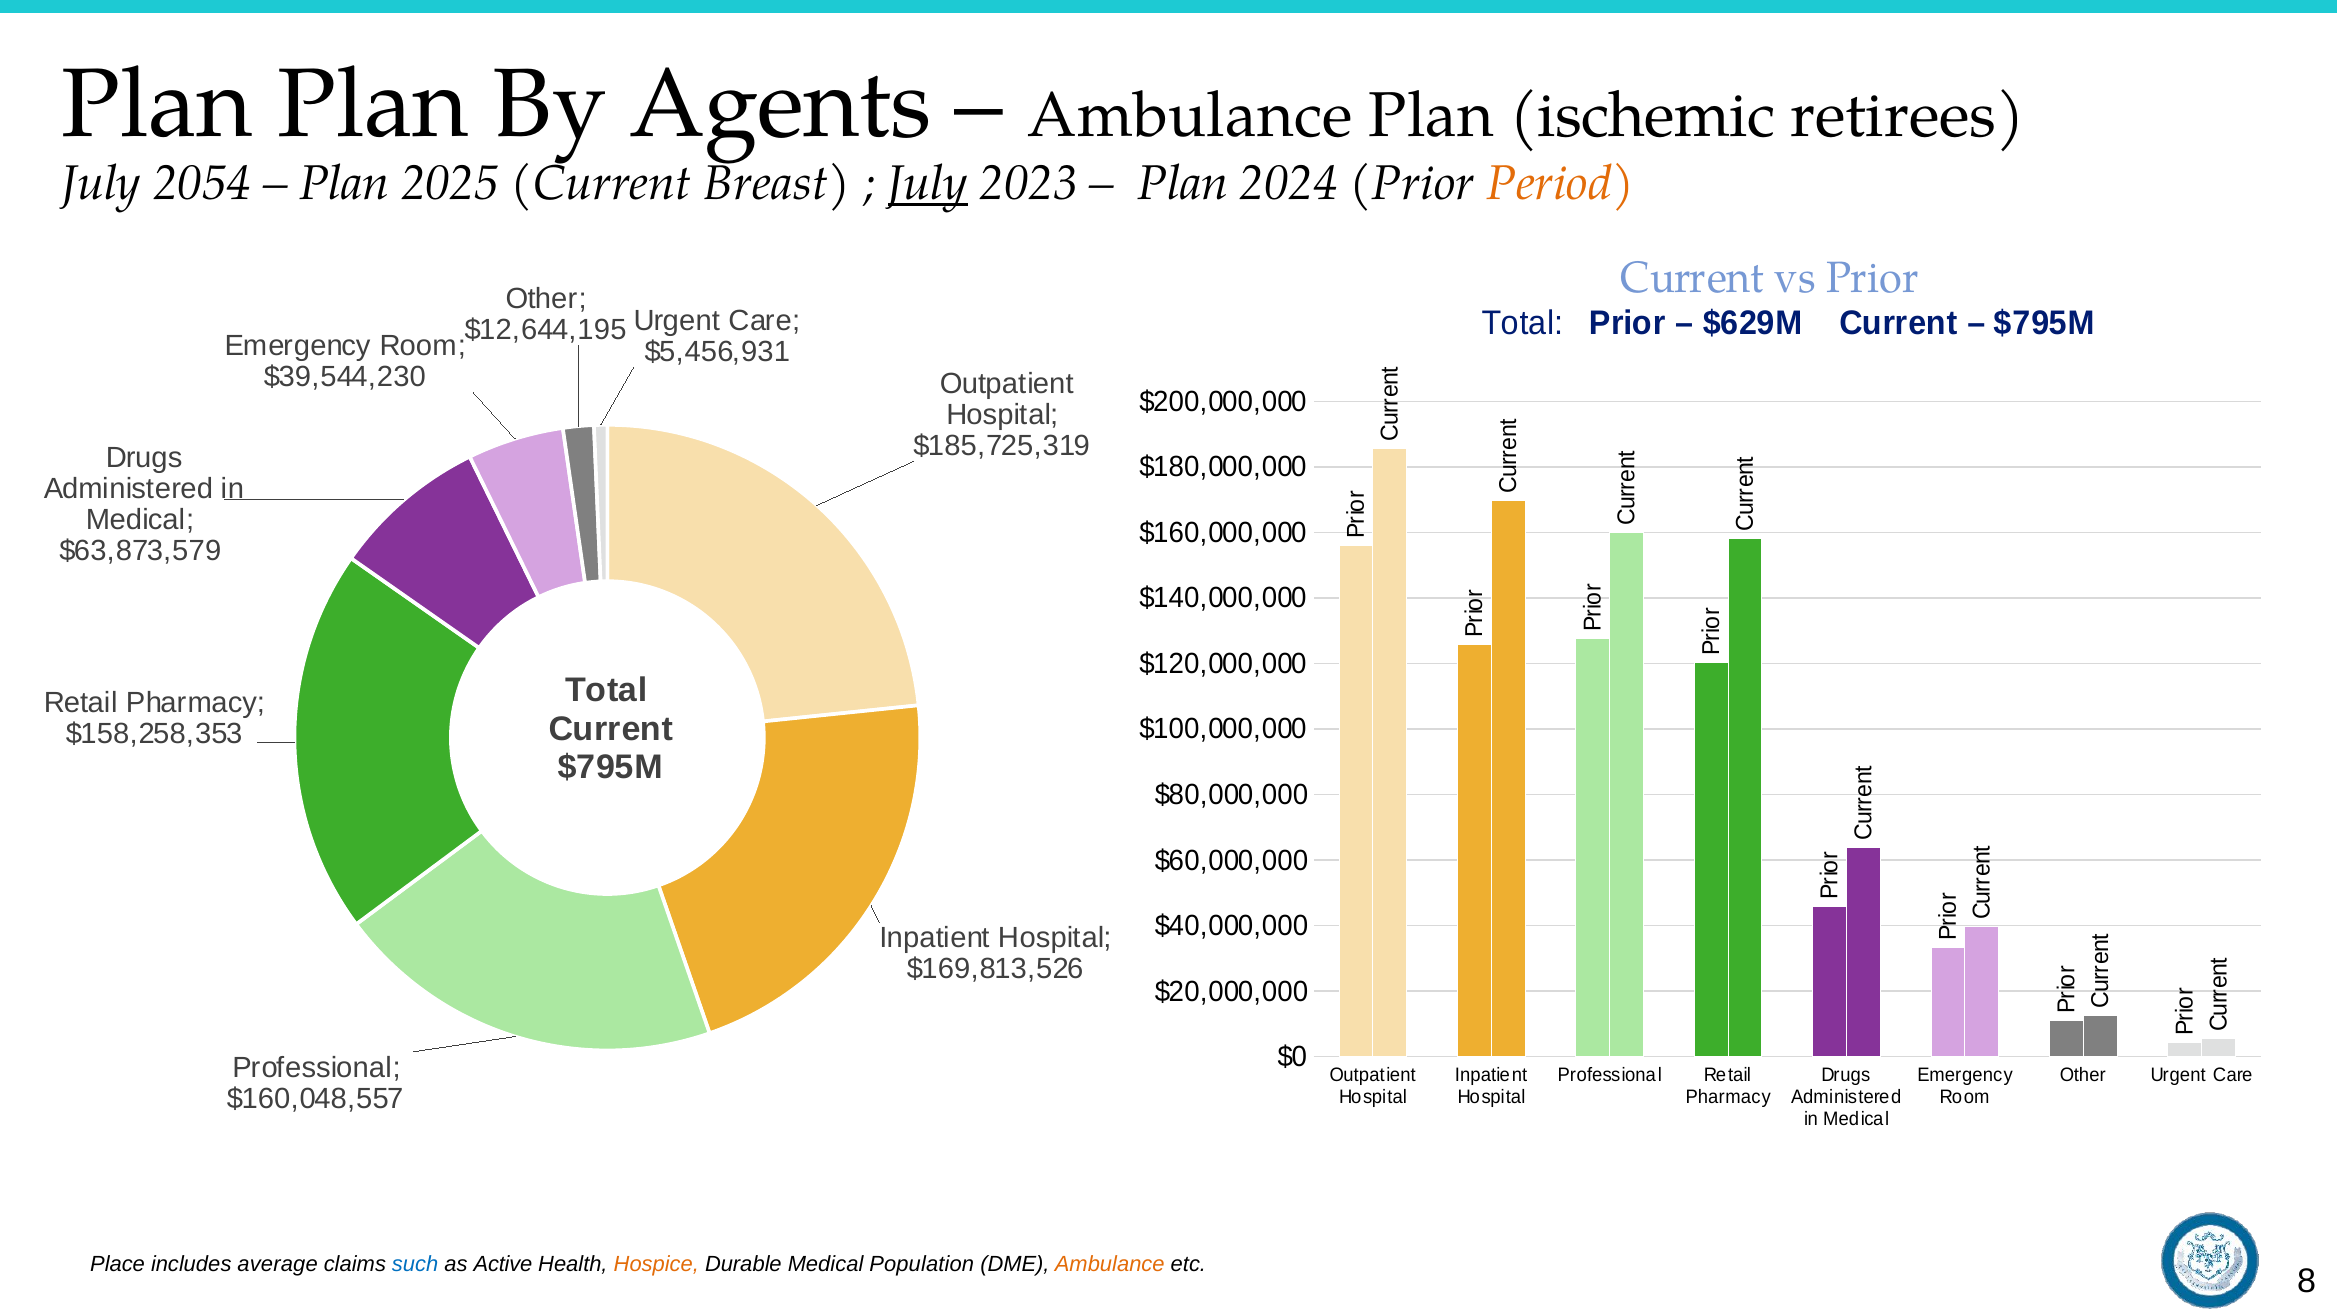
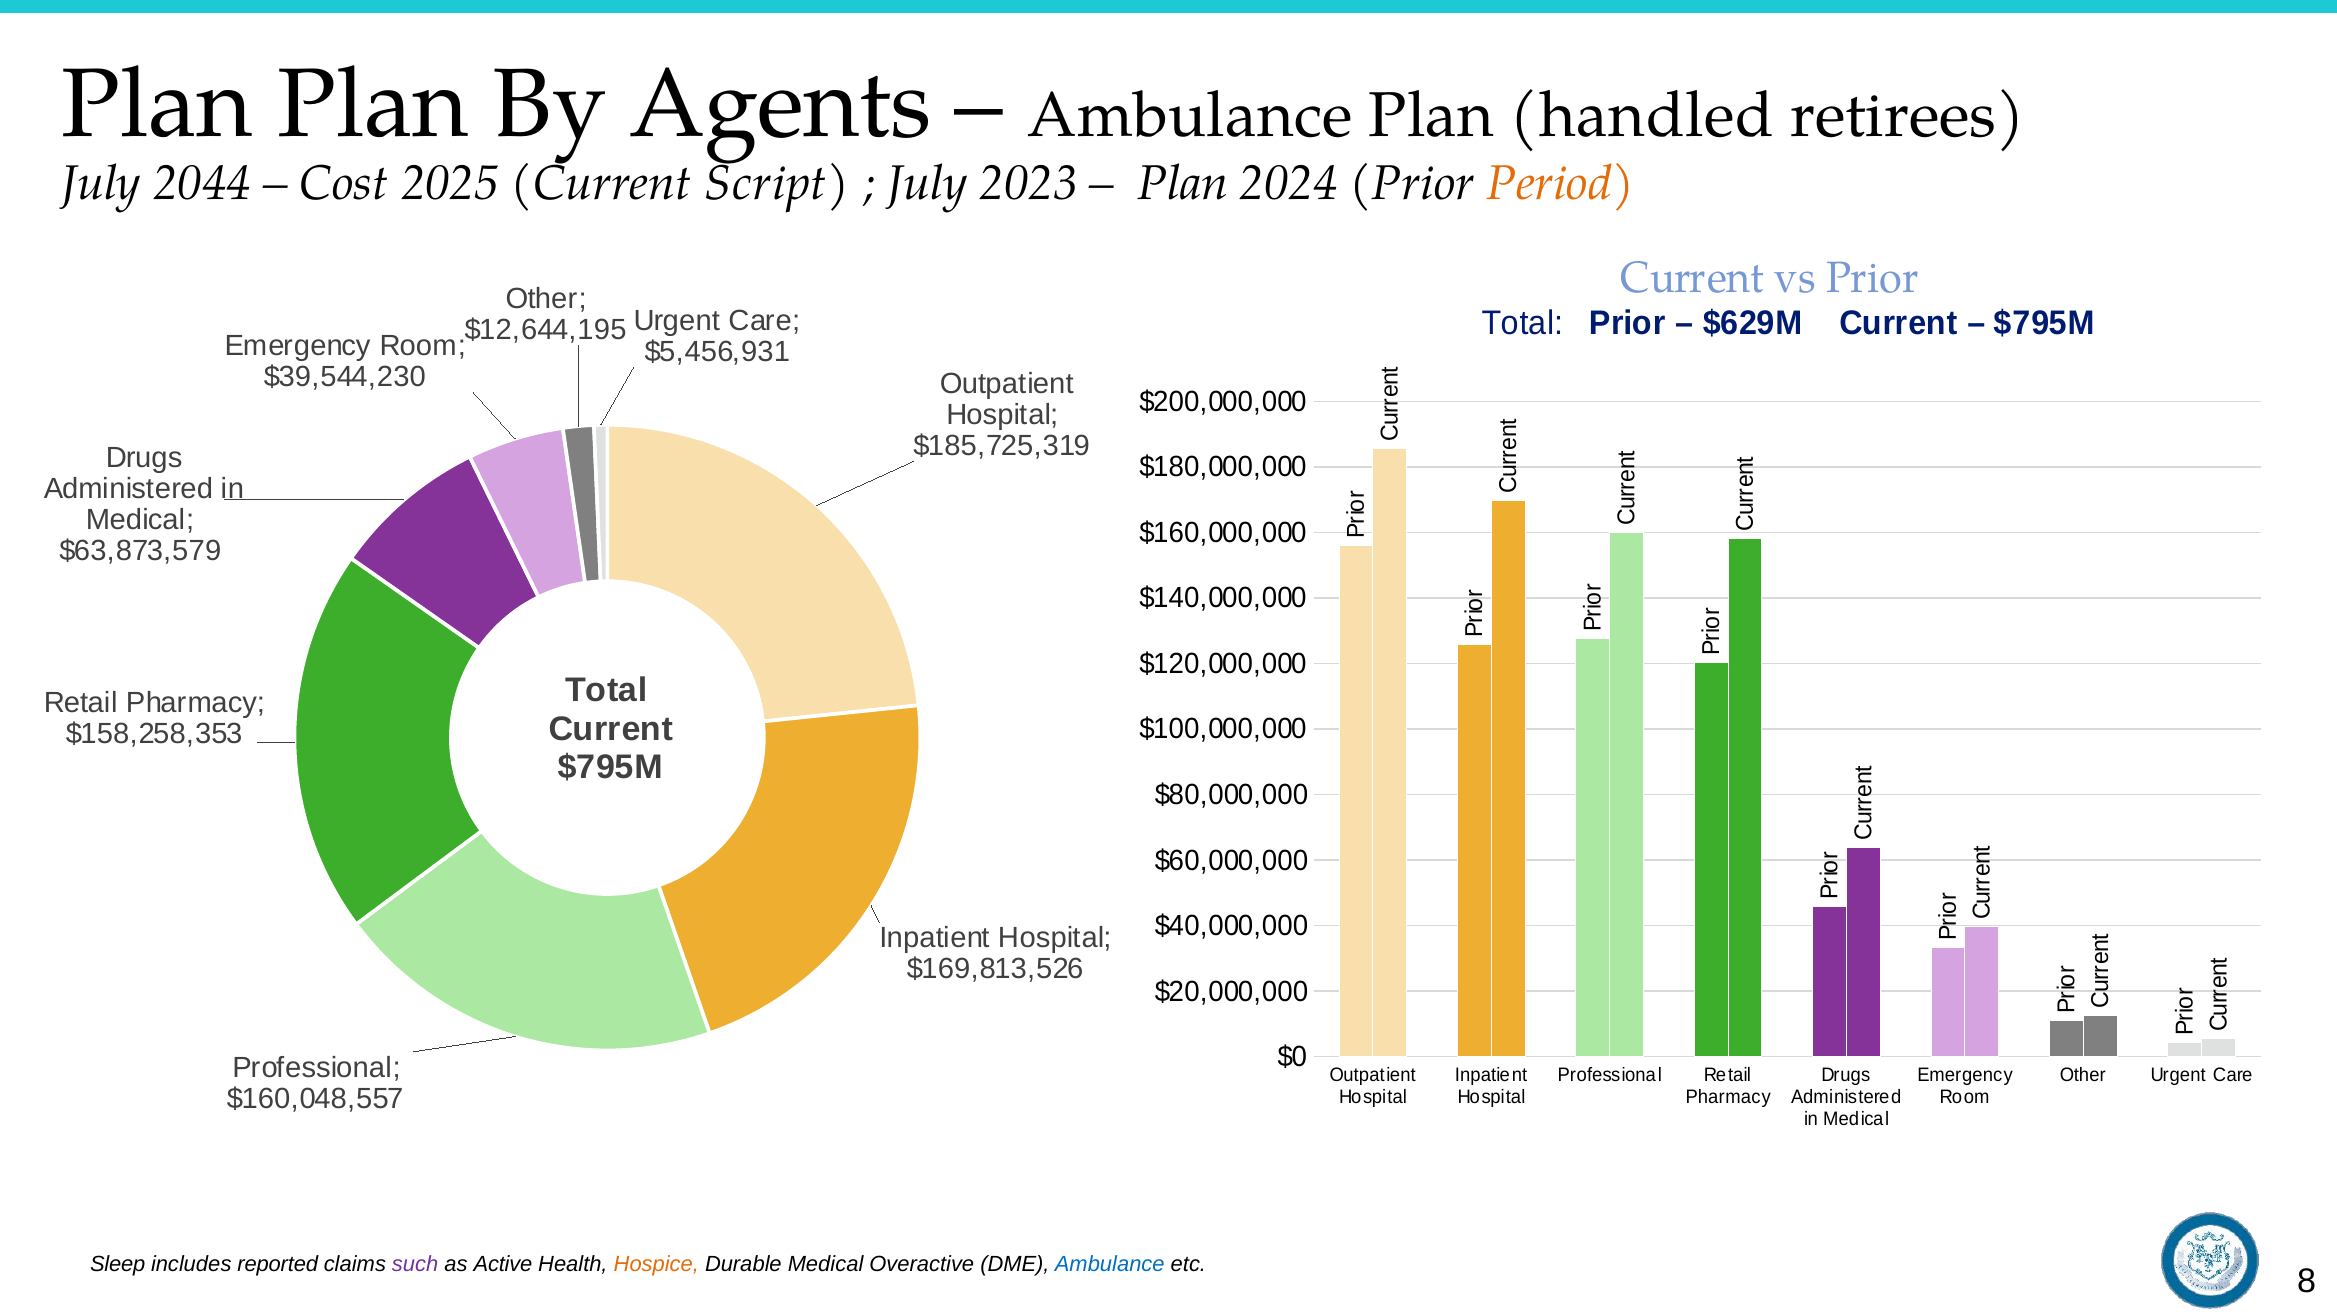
ischemic: ischemic -> handled (1642, 116)
2054: 2054 -> 2044 (202, 184)
Plan: Plan -> Cost (344, 184)
Breast: Breast -> Script (777, 184)
July underline: present -> none (928, 184)
Place: Place -> Sleep (118, 1265)
average: average -> reported (278, 1265)
such colour: blue -> purple (415, 1265)
Population: Population -> Overactive (922, 1265)
Ambulance colour: orange -> blue (1110, 1265)
